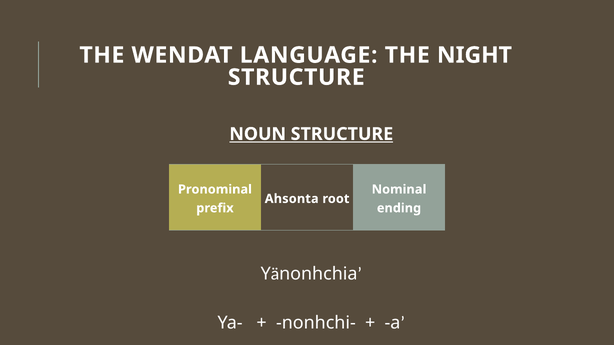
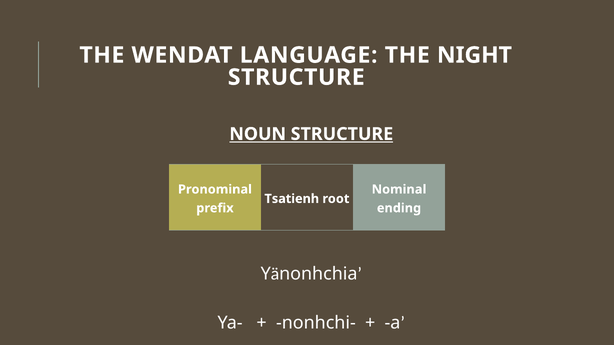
Ahsonta: Ahsonta -> Tsatienh (292, 199)
